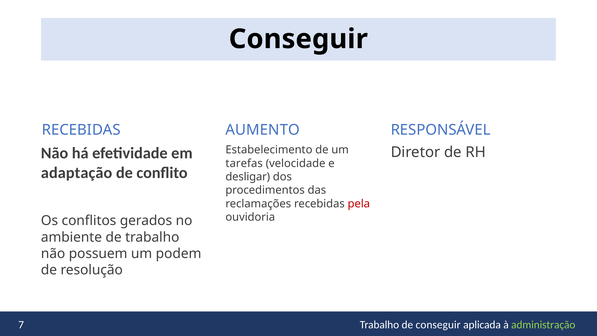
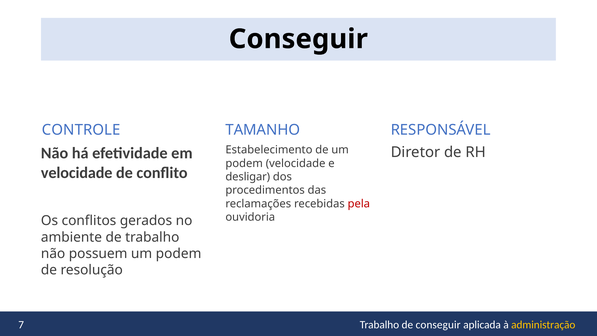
RECEBIDAS: RECEBIDAS -> CONTROLE (81, 130)
AUMENTO: AUMENTO -> TAMANHO (263, 130)
tarefas: tarefas -> podem (244, 163)
adaptação: adaptação -> velocidade (77, 173)
administração colour: light green -> yellow (543, 325)
